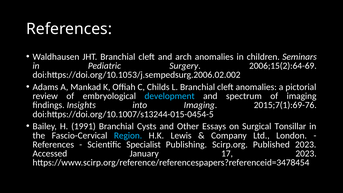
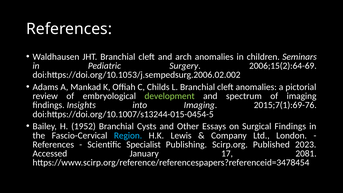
development colour: light blue -> light green (170, 96)
1991: 1991 -> 1952 (83, 126)
Surgical Tonsillar: Tonsillar -> Findings (290, 126)
17 2023: 2023 -> 2081 (306, 153)
